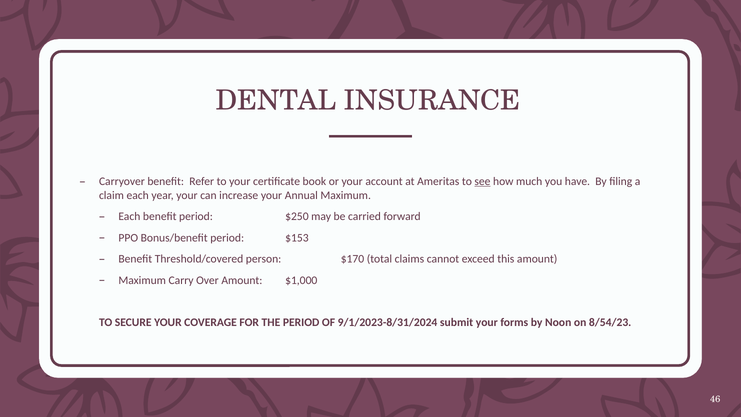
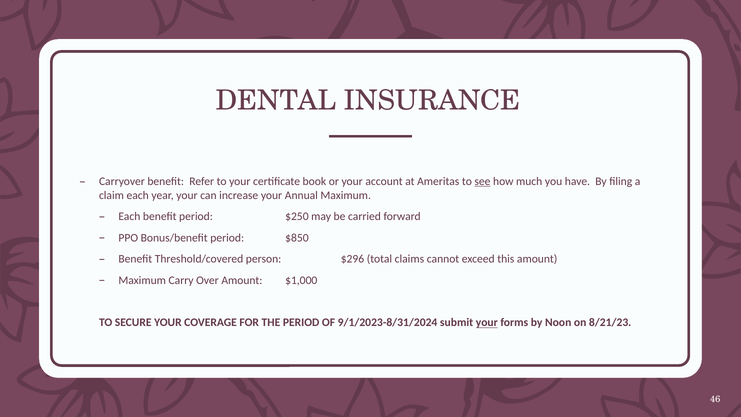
$153: $153 -> $850 (297, 238)
$170: $170 -> $296 (352, 259)
your underline: none -> present (487, 322)
8/54/23: 8/54/23 -> 8/21/23 (610, 322)
